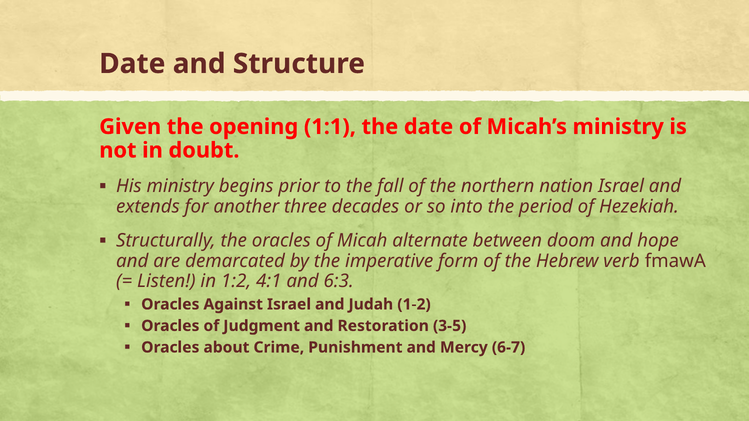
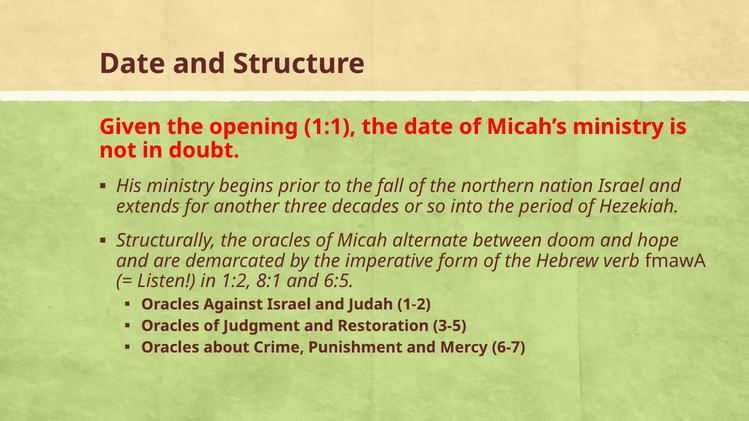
4:1: 4:1 -> 8:1 (269, 281)
6:3: 6:3 -> 6:5 (339, 281)
